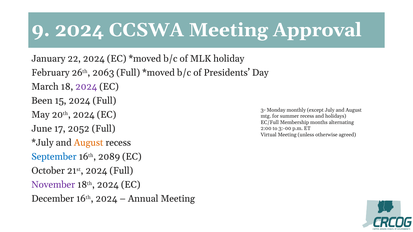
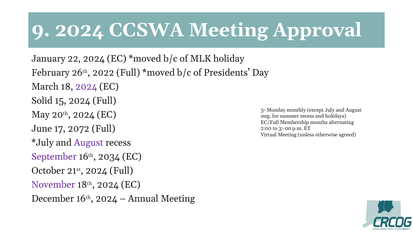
2063: 2063 -> 2022 (103, 73)
Been: Been -> Solid (42, 101)
2052: 2052 -> 2072 (79, 129)
August colour: orange -> purple (89, 143)
September colour: blue -> purple (54, 157)
2089: 2089 -> 2034 (109, 157)
